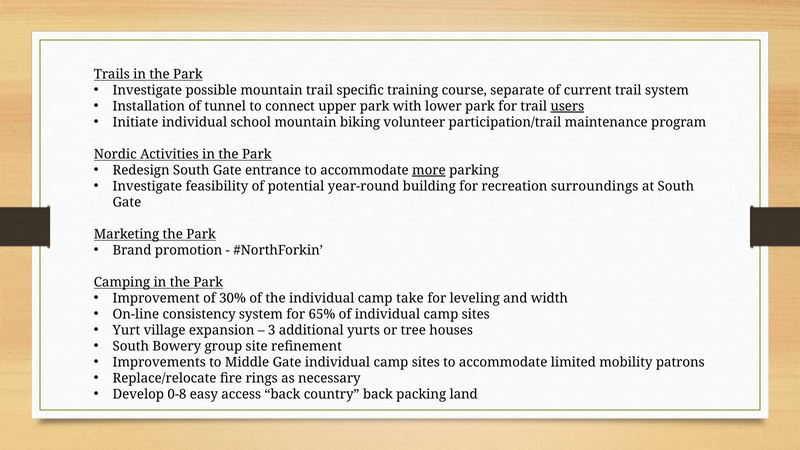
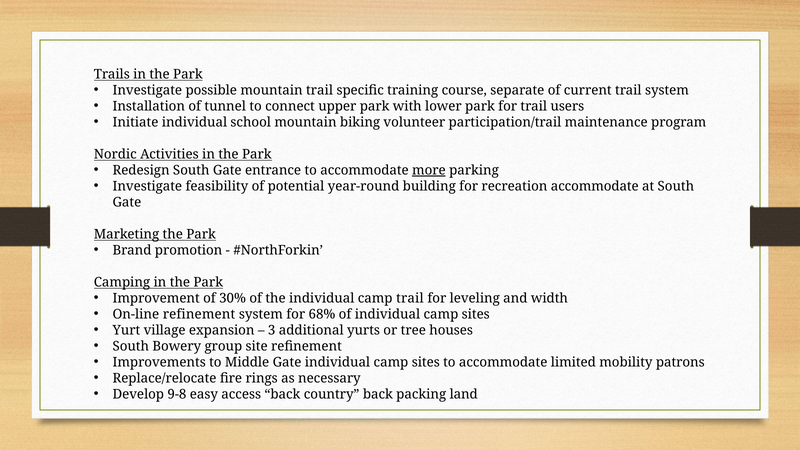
users underline: present -> none (567, 106)
recreation surroundings: surroundings -> accommodate (595, 186)
camp take: take -> trail (410, 298)
On-line consistency: consistency -> refinement (199, 314)
65%: 65% -> 68% (322, 314)
0-8: 0-8 -> 9-8 (177, 394)
